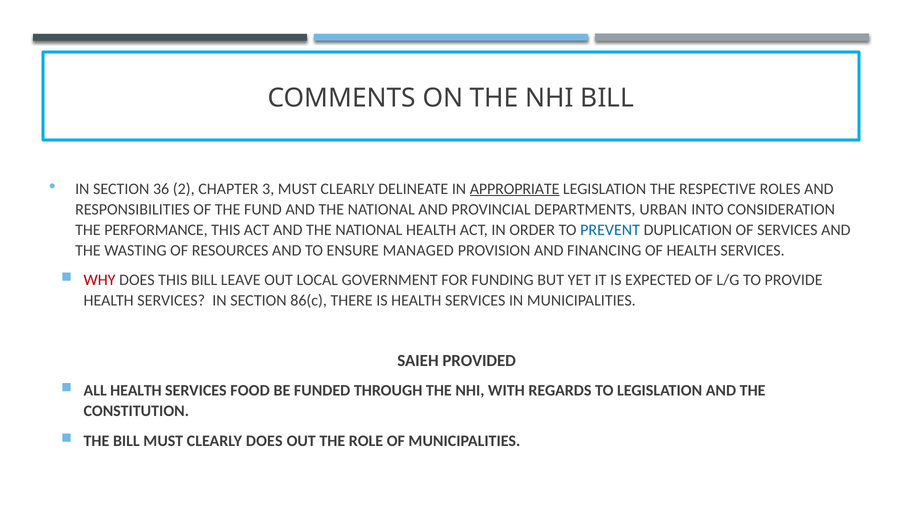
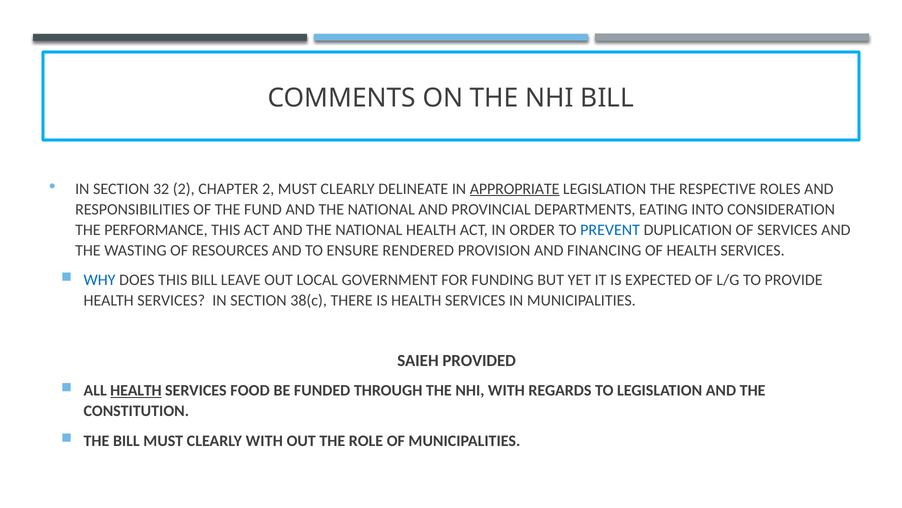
36: 36 -> 32 (161, 189)
CHAPTER 3: 3 -> 2 (268, 189)
URBAN: URBAN -> EATING (663, 209)
MANAGED: MANAGED -> RENDERED (418, 250)
WHY colour: red -> blue (100, 280)
86(c: 86(c -> 38(c (309, 300)
HEALTH underline: none -> present (136, 390)
CLEARLY DOES: DOES -> WITH (264, 440)
